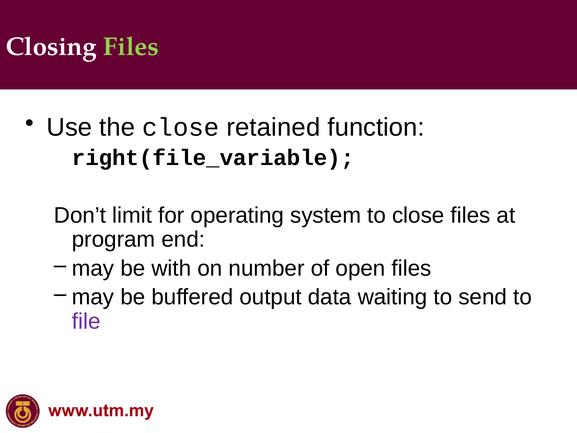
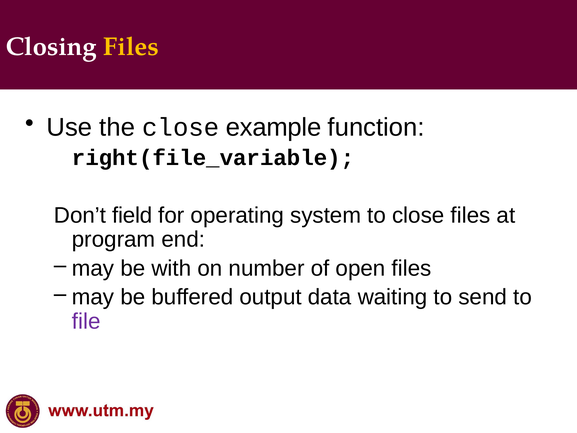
Files colour: light green -> yellow (131, 47)
retained: retained -> example (274, 127)
limit: limit -> field (132, 215)
